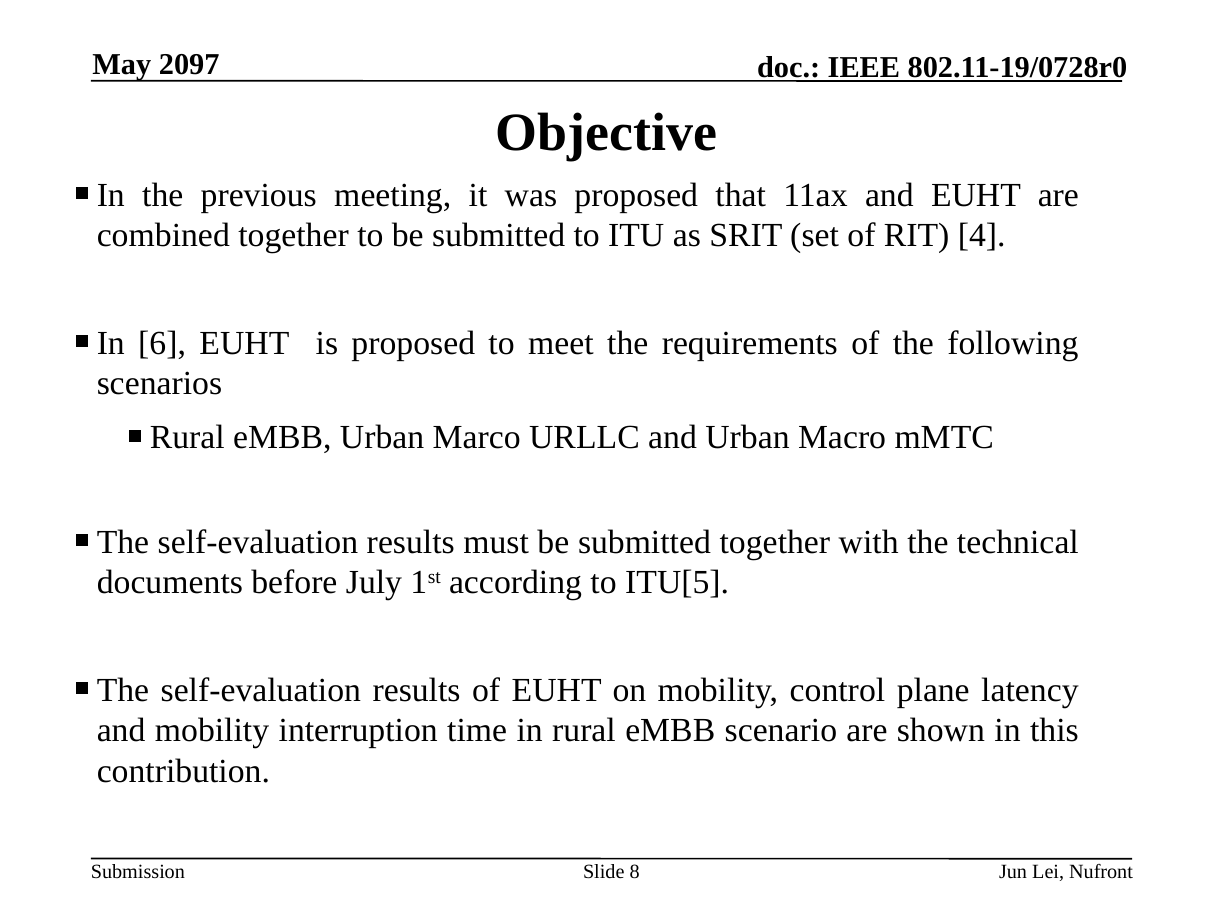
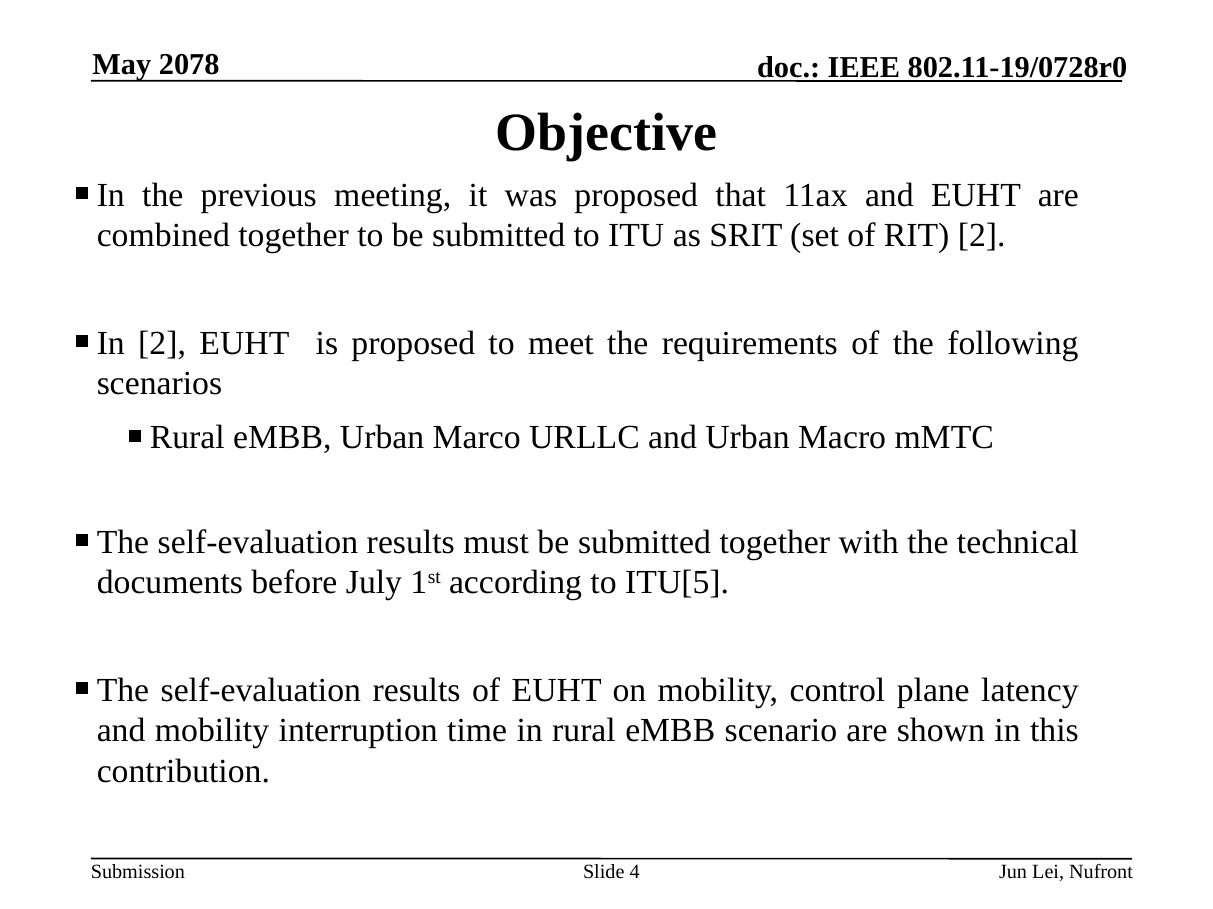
2097: 2097 -> 2078 (189, 64)
RIT 4: 4 -> 2 (982, 236)
In 6: 6 -> 2 (162, 344)
8: 8 -> 4 (635, 873)
